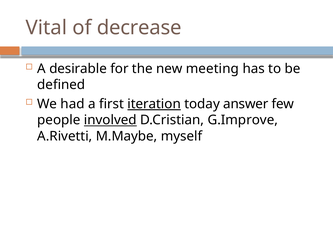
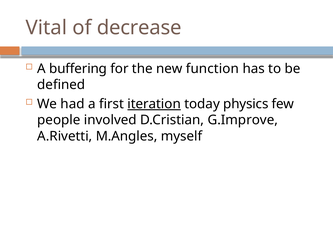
desirable: desirable -> buffering (78, 69)
meeting: meeting -> function (212, 69)
answer: answer -> physics (246, 104)
involved underline: present -> none (110, 120)
M.Maybe: M.Maybe -> M.Angles (127, 137)
